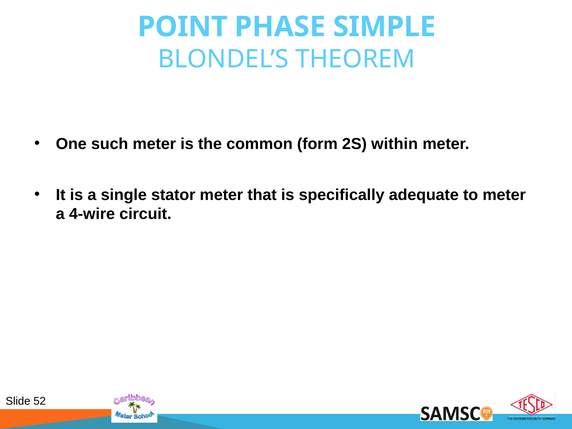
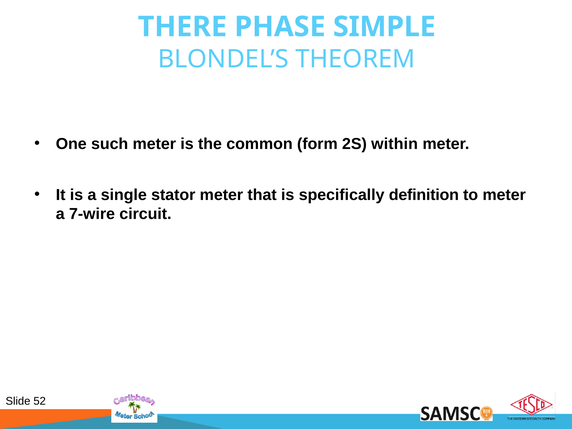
POINT: POINT -> THERE (182, 27)
adequate: adequate -> definition (424, 195)
4-wire: 4-wire -> 7-wire (92, 214)
